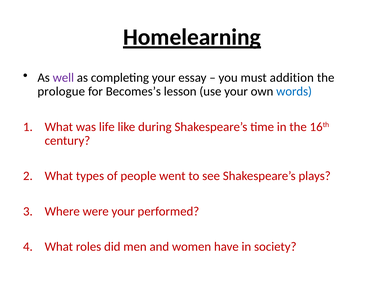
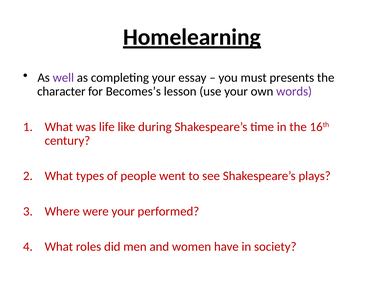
addition: addition -> presents (292, 78)
prologue: prologue -> character (61, 92)
words colour: blue -> purple (294, 92)
